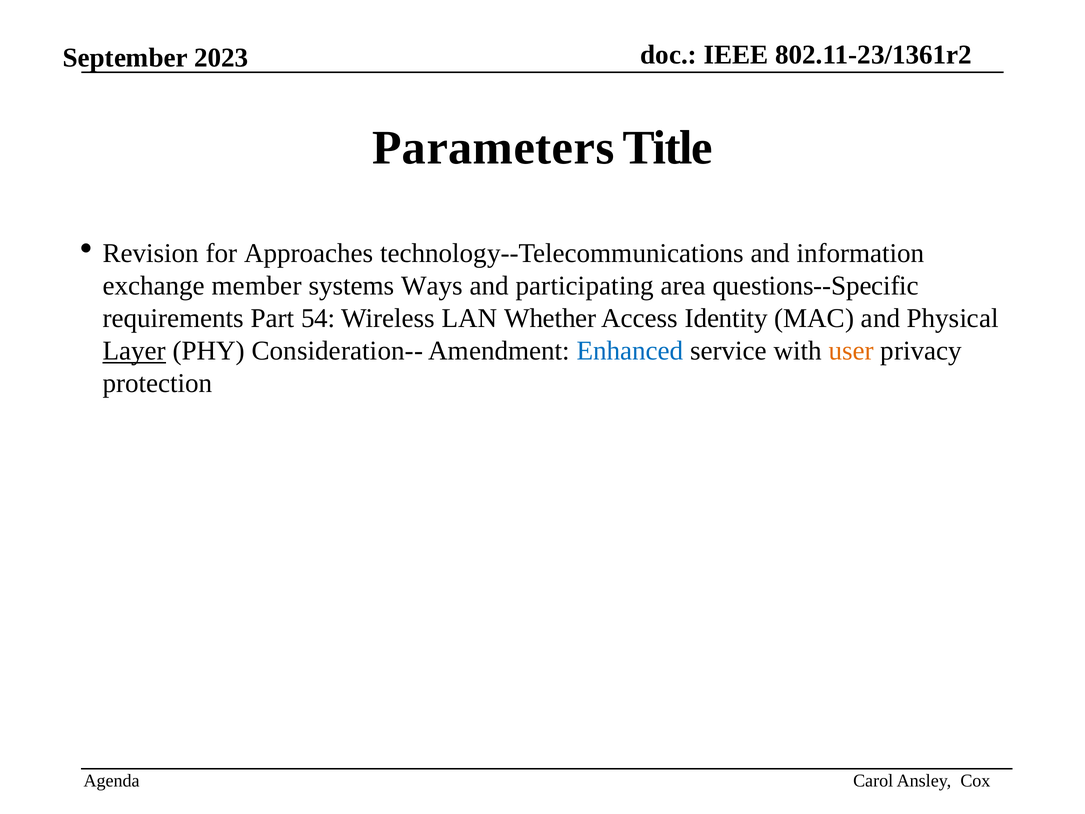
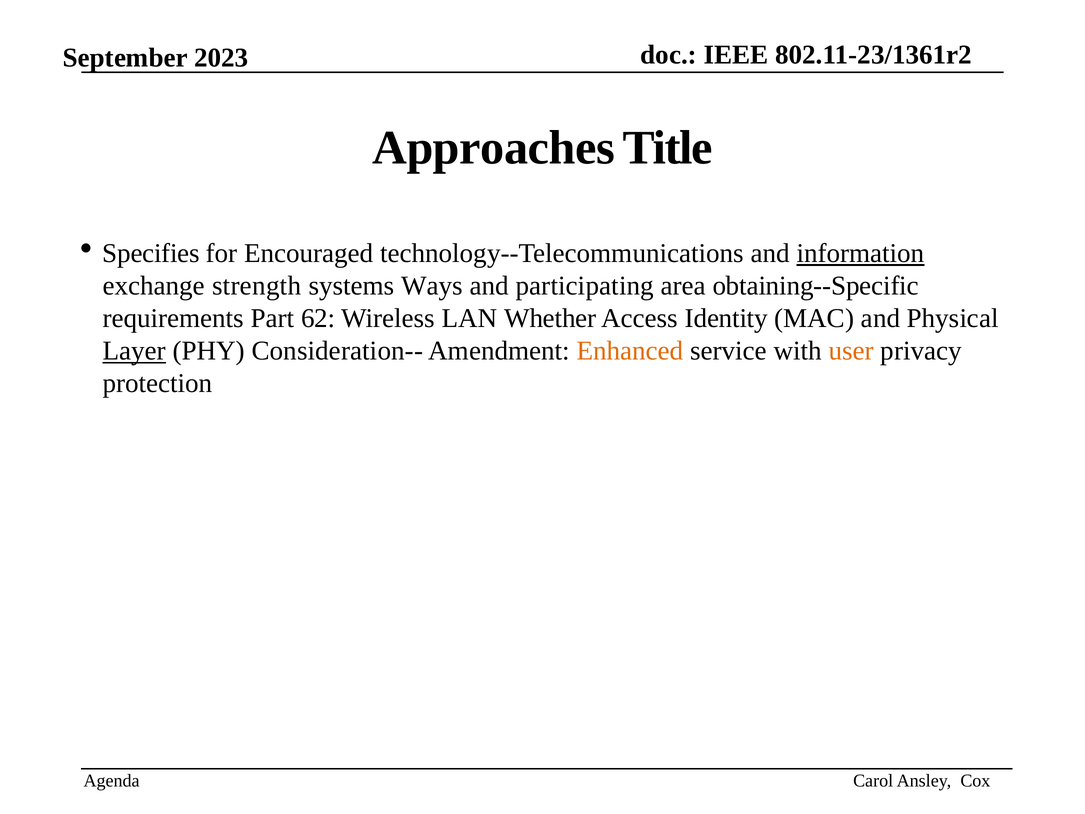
Parameters: Parameters -> Approaches (494, 148)
Revision: Revision -> Specifies (151, 253)
Approaches: Approaches -> Encouraged (309, 253)
information underline: none -> present (861, 253)
member: member -> strength (257, 286)
questions--Specific: questions--Specific -> obtaining--Specific (816, 286)
54: 54 -> 62 (318, 318)
Enhanced colour: blue -> orange (630, 351)
